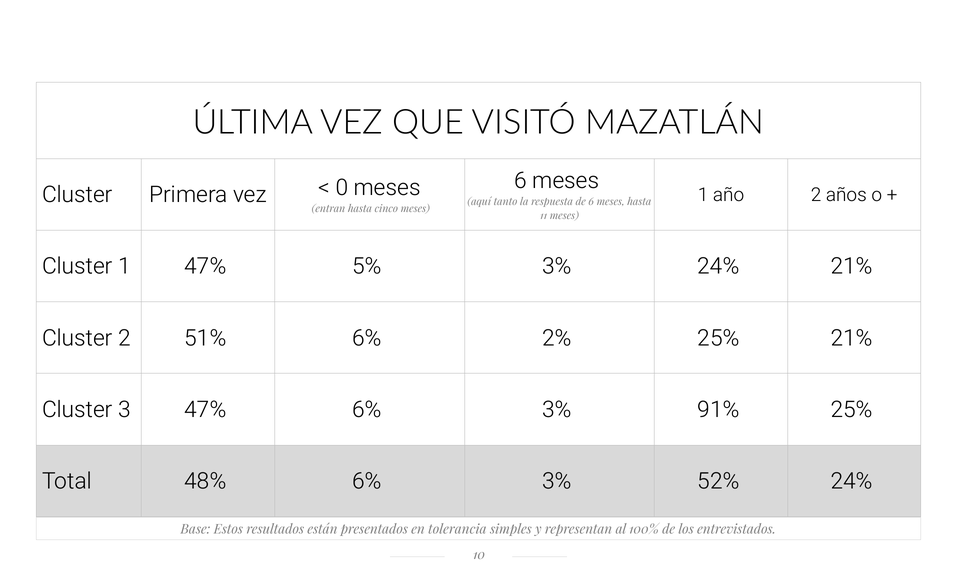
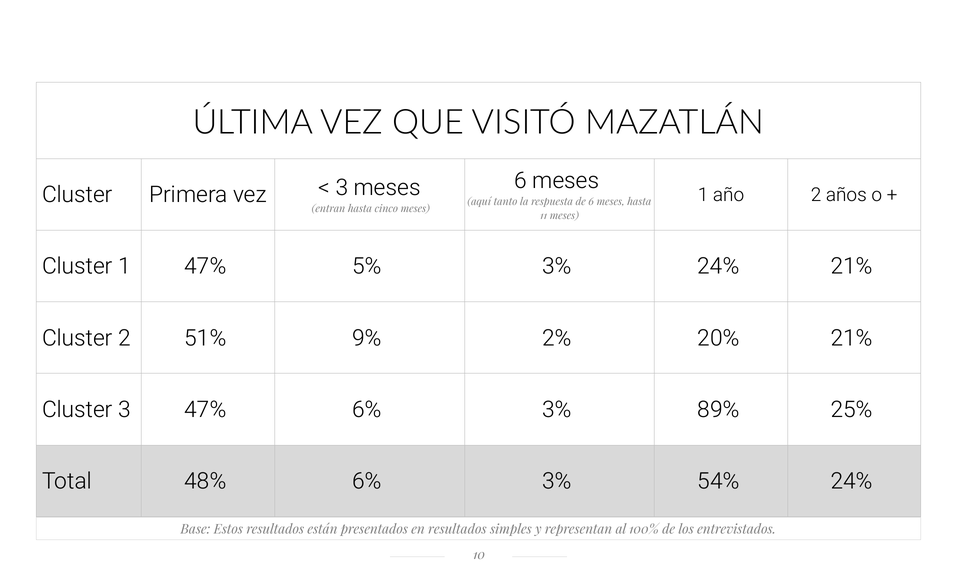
0: 0 -> 3 (342, 188)
51% 6%: 6% -> 9% (367, 338)
2% 25%: 25% -> 20% (718, 338)
91%: 91% -> 89% (718, 410)
52%: 52% -> 54% (718, 481)
en tolerancia: tolerancia -> resultados (457, 529)
